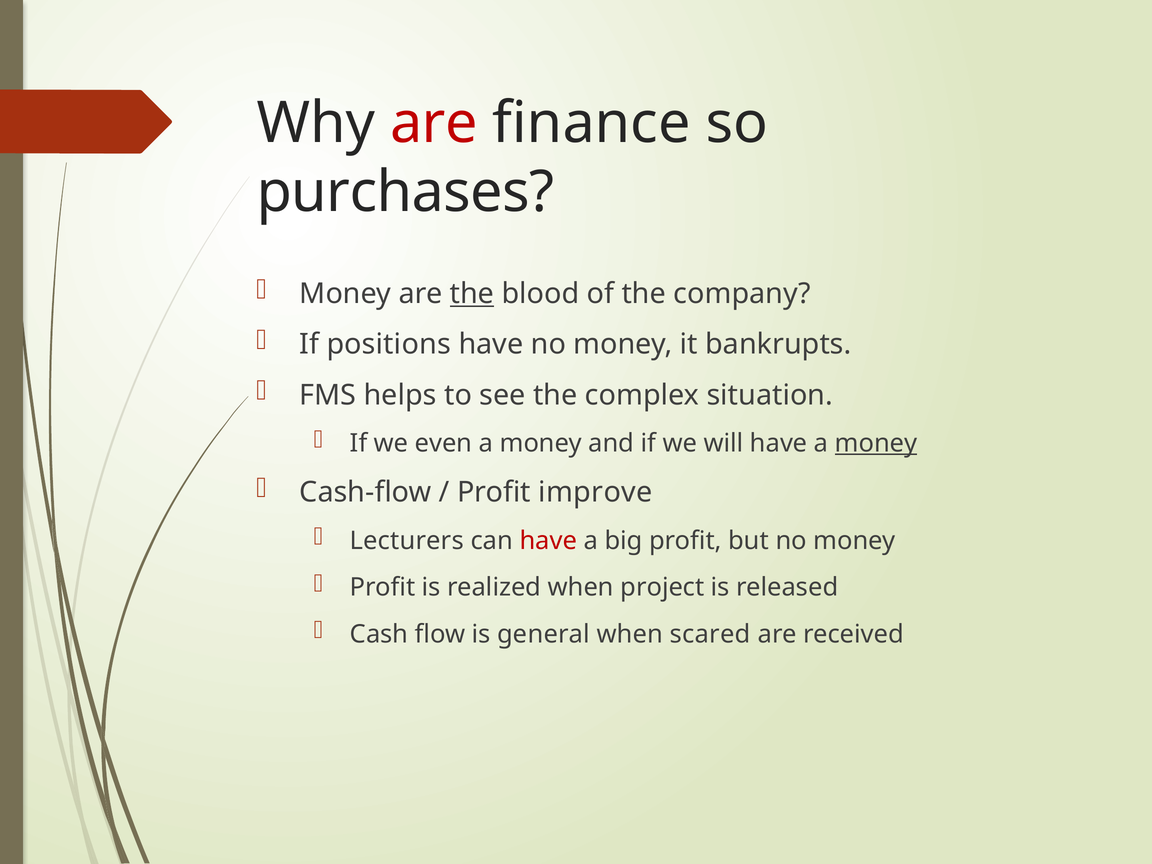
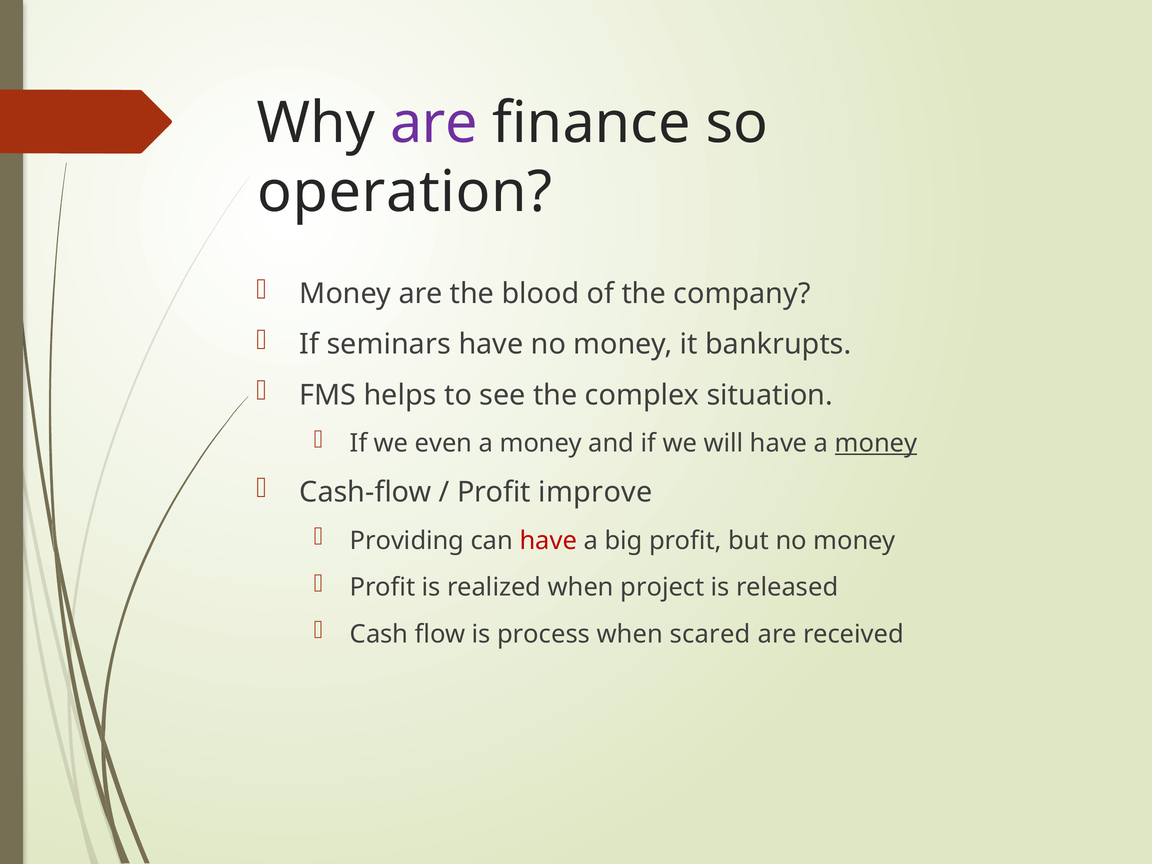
are colour: red -> purple (434, 123)
purchases: purchases -> operation (405, 192)
the underline: present -> none (472, 294)
positions: positions -> seminars (389, 344)
Lecturers: Lecturers -> Providing (407, 541)
general: general -> process (544, 634)
